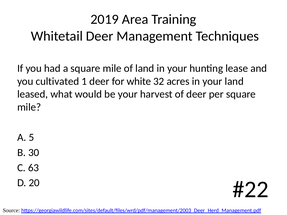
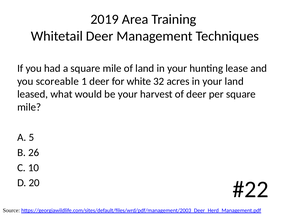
cultivated: cultivated -> scoreable (57, 81)
30: 30 -> 26 (34, 153)
63: 63 -> 10 (34, 168)
